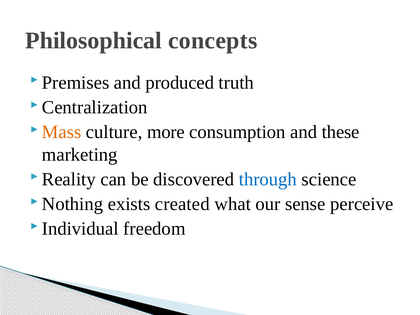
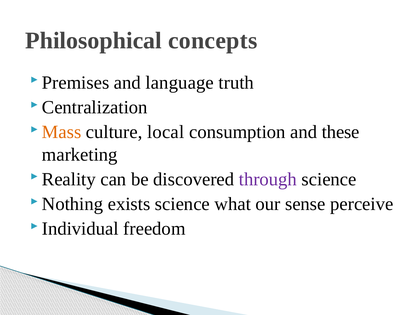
produced: produced -> language (180, 83)
more: more -> local (166, 132)
through colour: blue -> purple (268, 179)
exists created: created -> science (182, 204)
